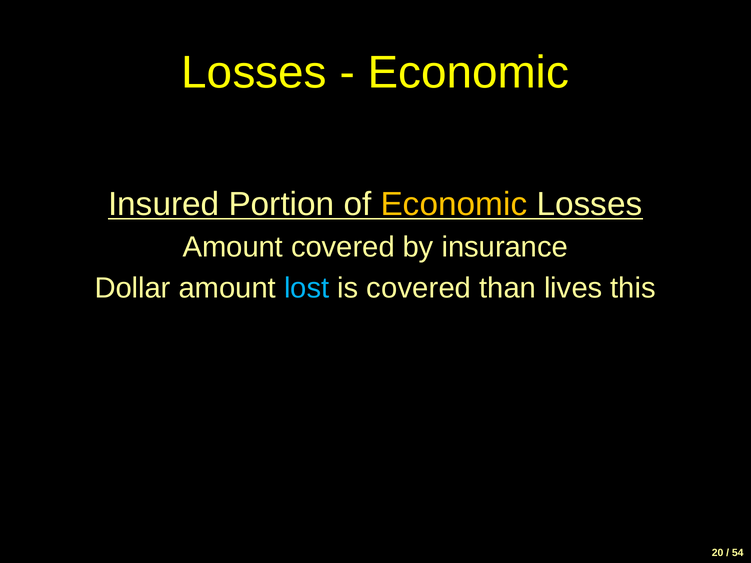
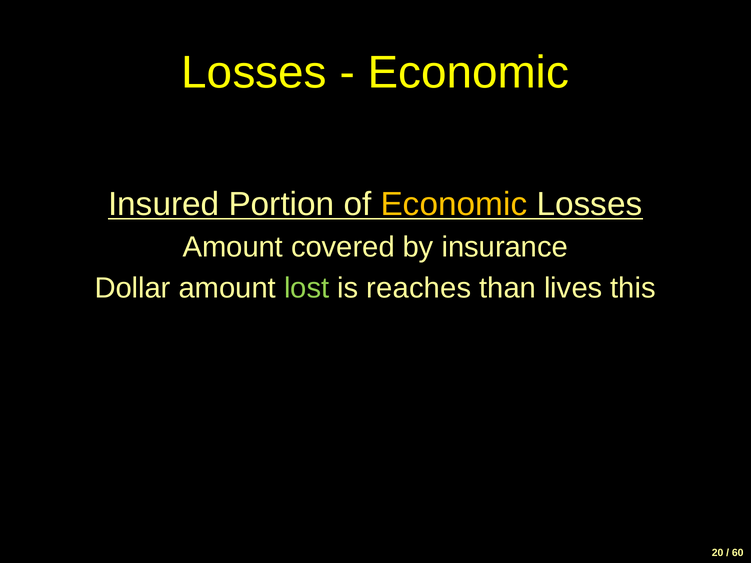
lost colour: light blue -> light green (307, 288)
is covered: covered -> reaches (419, 288)
54: 54 -> 60 (738, 553)
